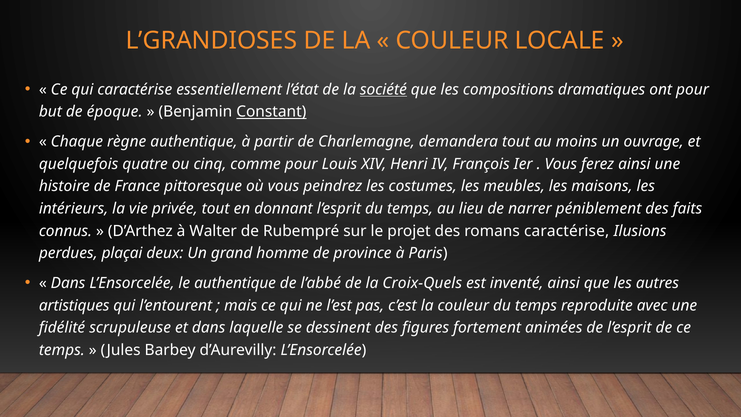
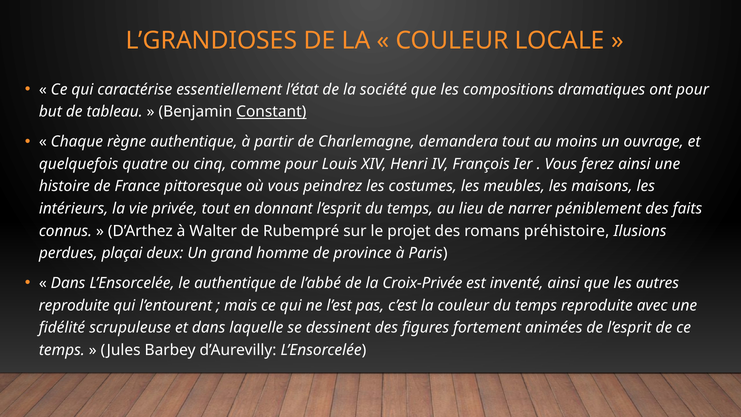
société underline: present -> none (383, 90)
époque: époque -> tableau (115, 112)
romans caractérise: caractérise -> préhistoire (567, 231)
Croix-Quels: Croix-Quels -> Croix-Privée (422, 283)
artistiques: artistiques -> reproduite (74, 305)
